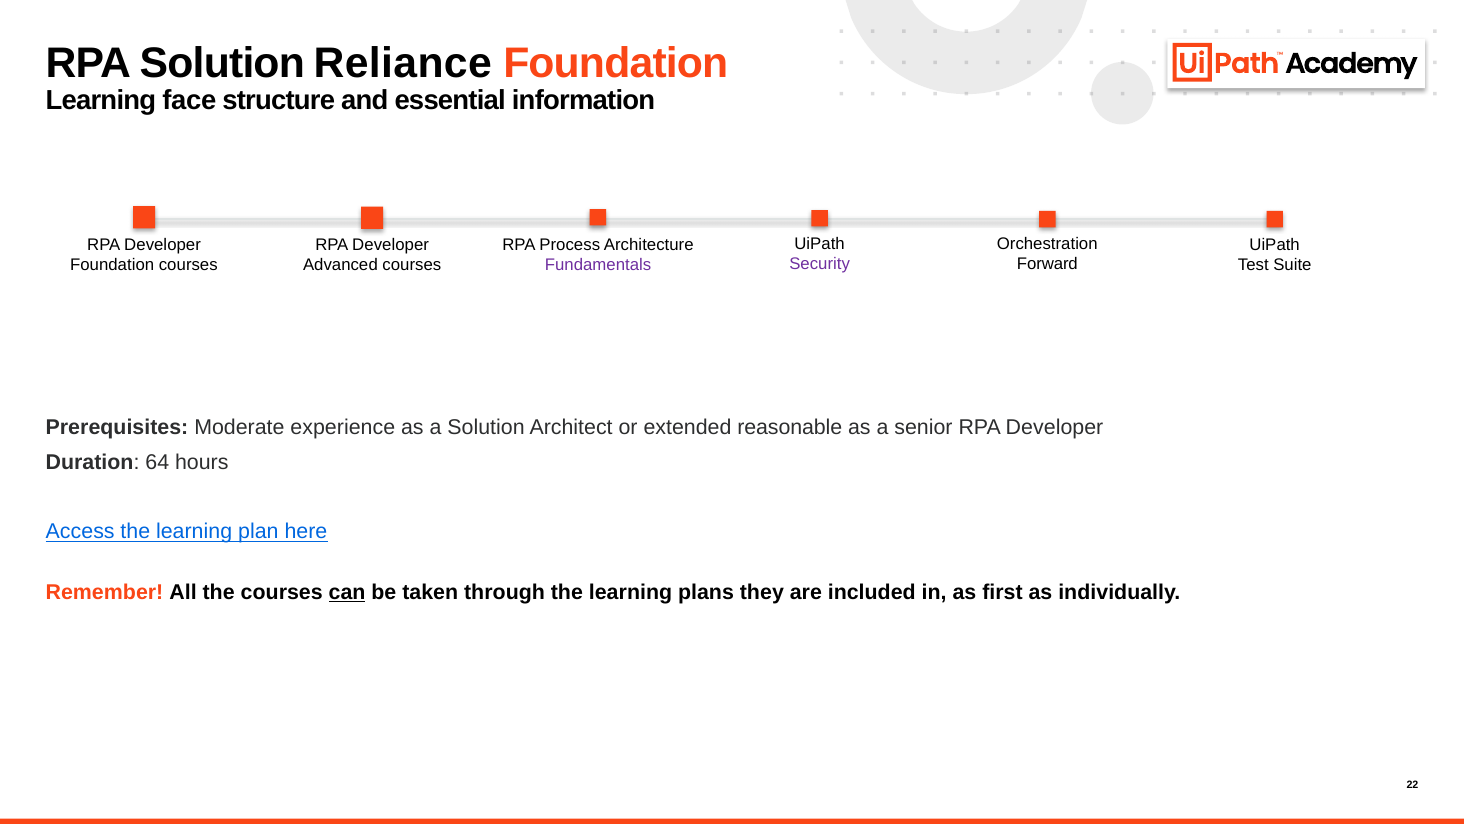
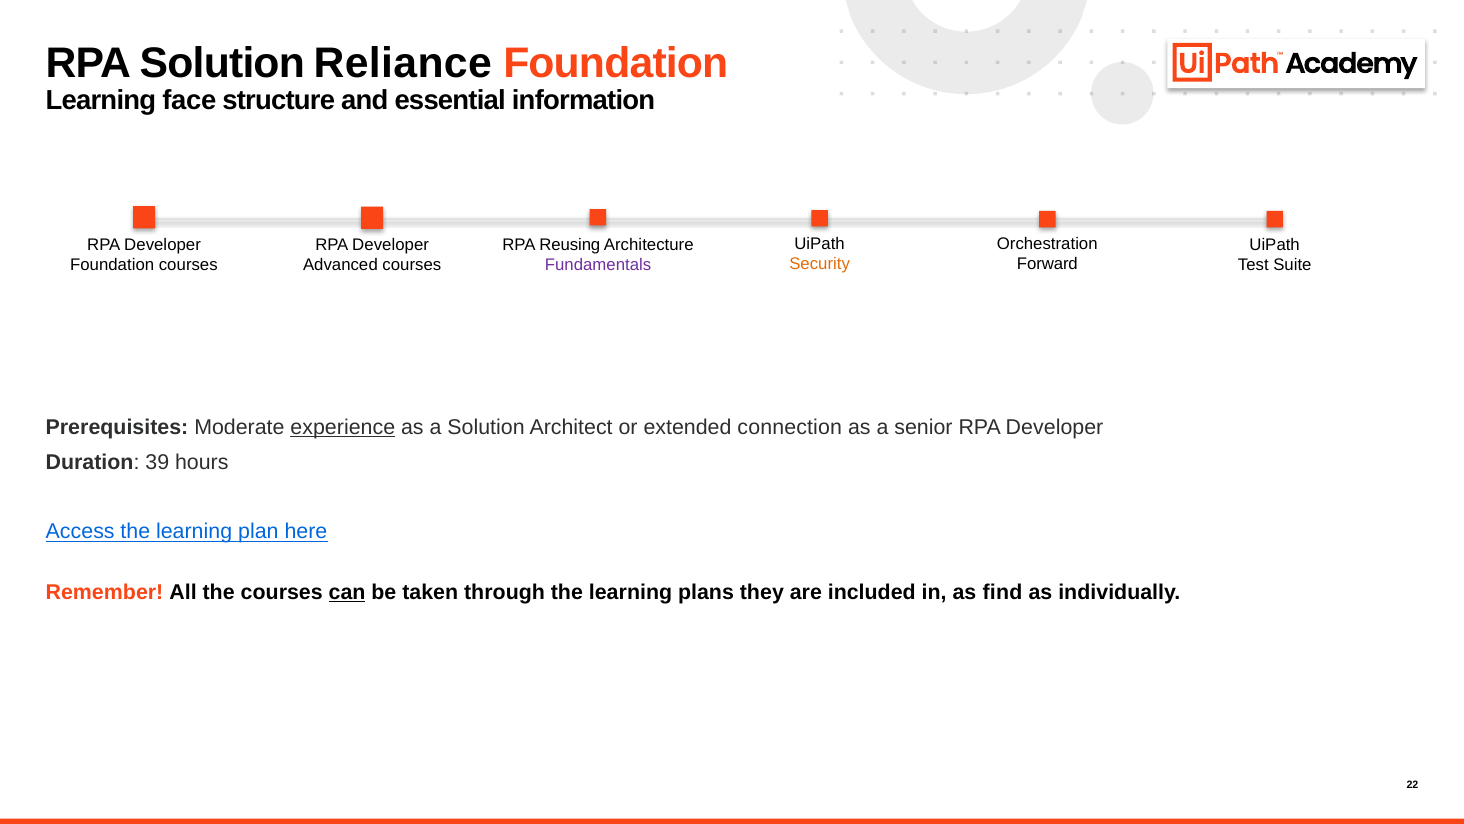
Process: Process -> Reusing (570, 244)
Security colour: purple -> orange (820, 264)
experience underline: none -> present (343, 427)
reasonable: reasonable -> connection (790, 427)
64: 64 -> 39 (157, 462)
first: first -> find (1002, 592)
